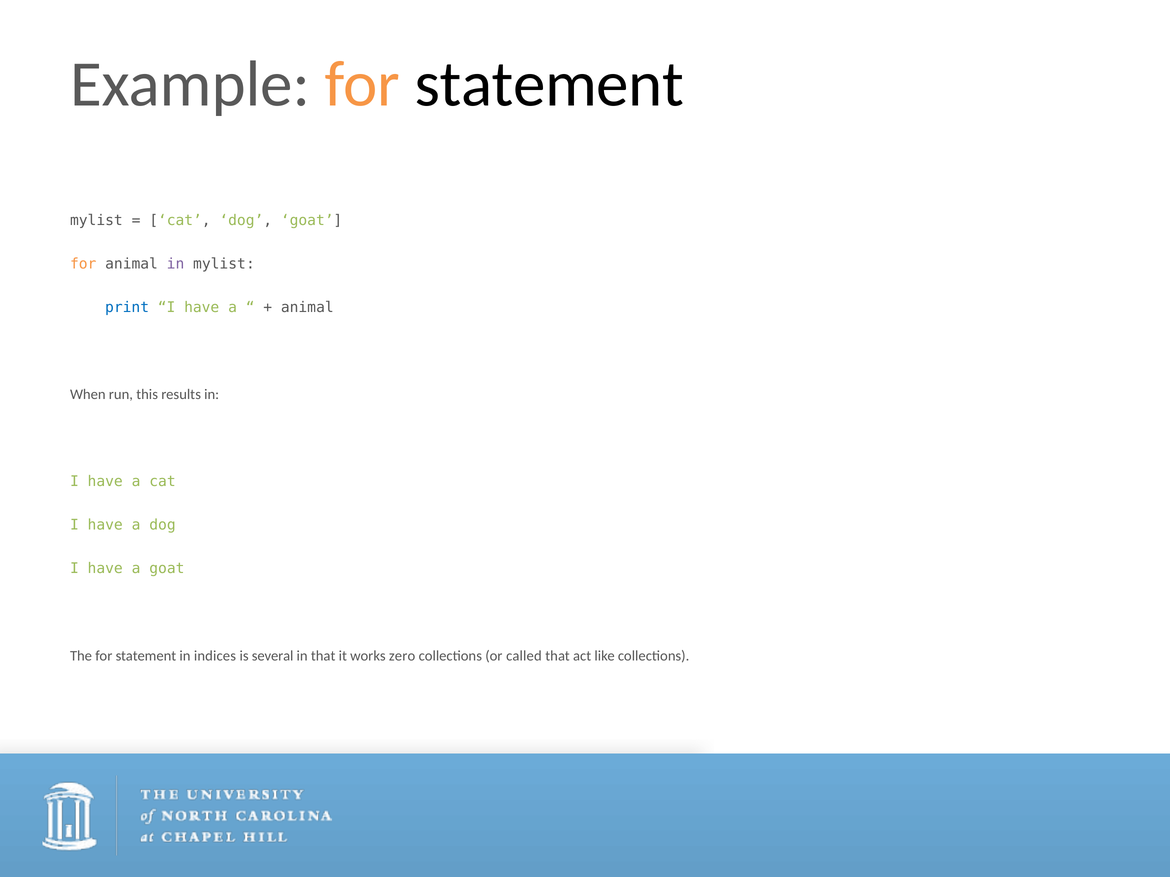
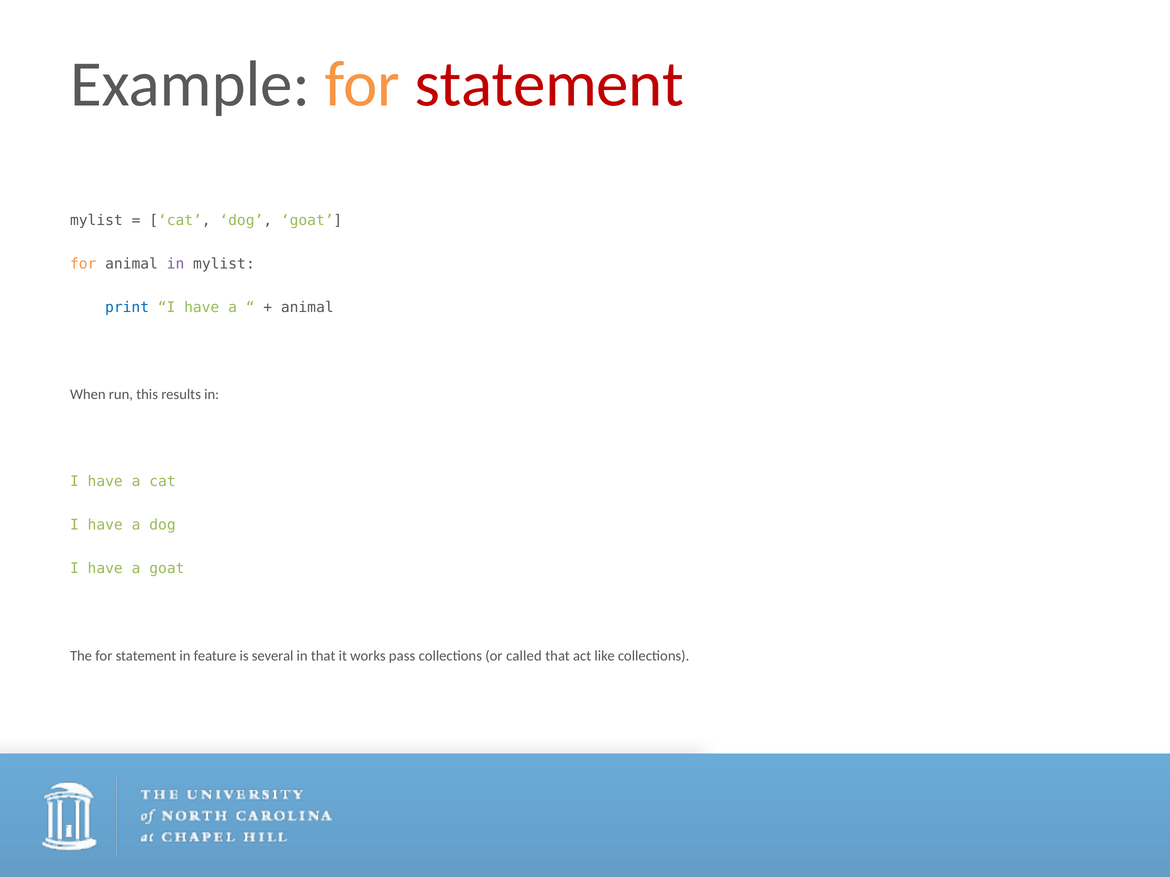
statement colour: black -> red (549, 84)
indices: indices -> feature (215, 656)
zero: zero -> pass (402, 656)
